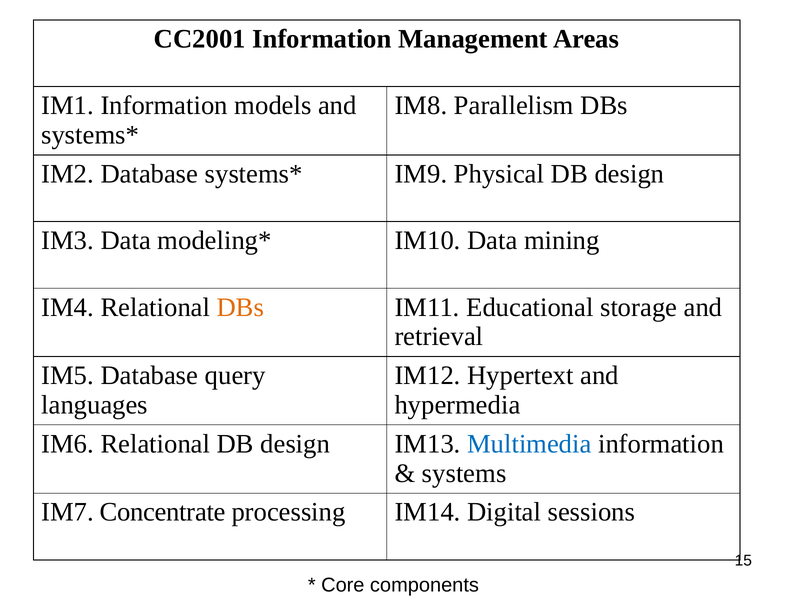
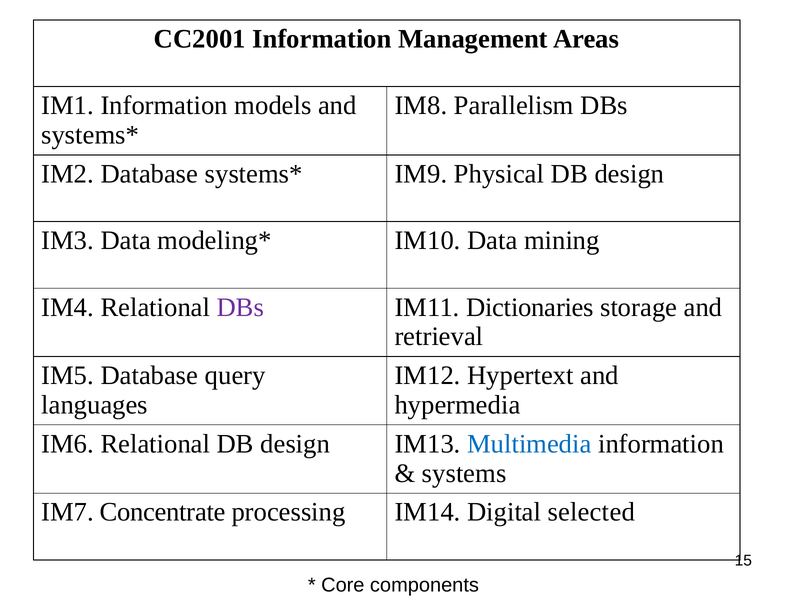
DBs colour: orange -> purple (240, 307)
Educational: Educational -> Dictionaries (530, 307)
sessions: sessions -> selected (591, 512)
